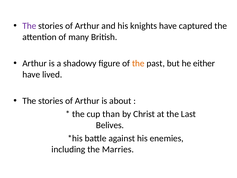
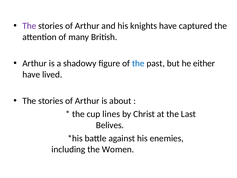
the colour: orange -> blue (138, 63)
than: than -> lines (111, 114)
Marries: Marries -> Women (118, 149)
